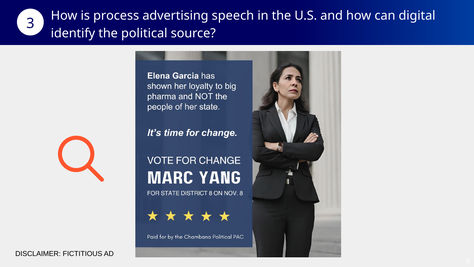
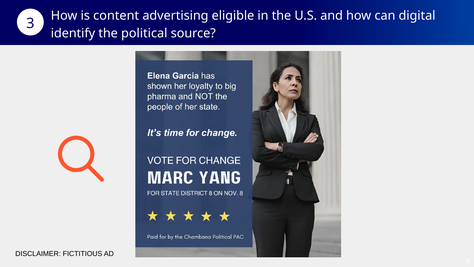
process: process -> content (116, 16)
speech: speech -> eligible (233, 16)
